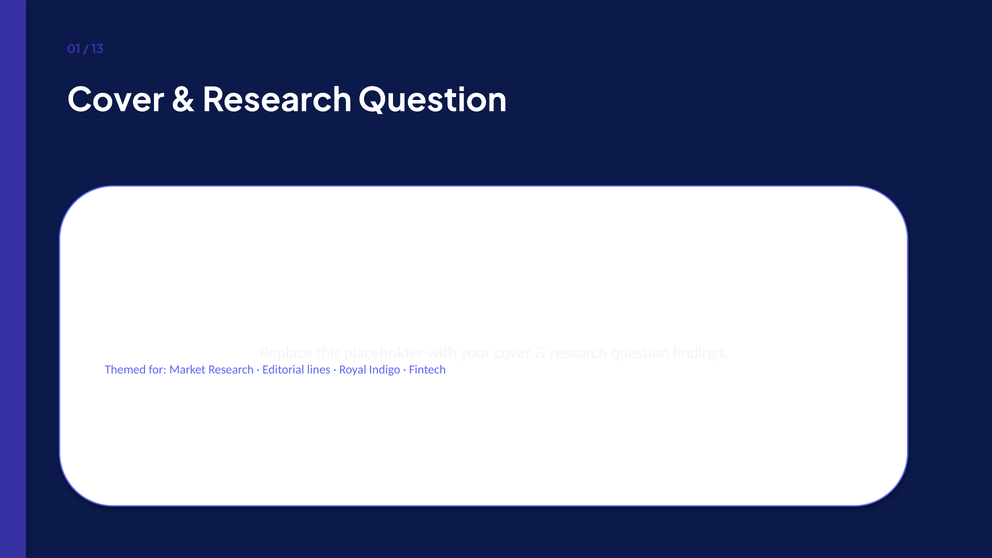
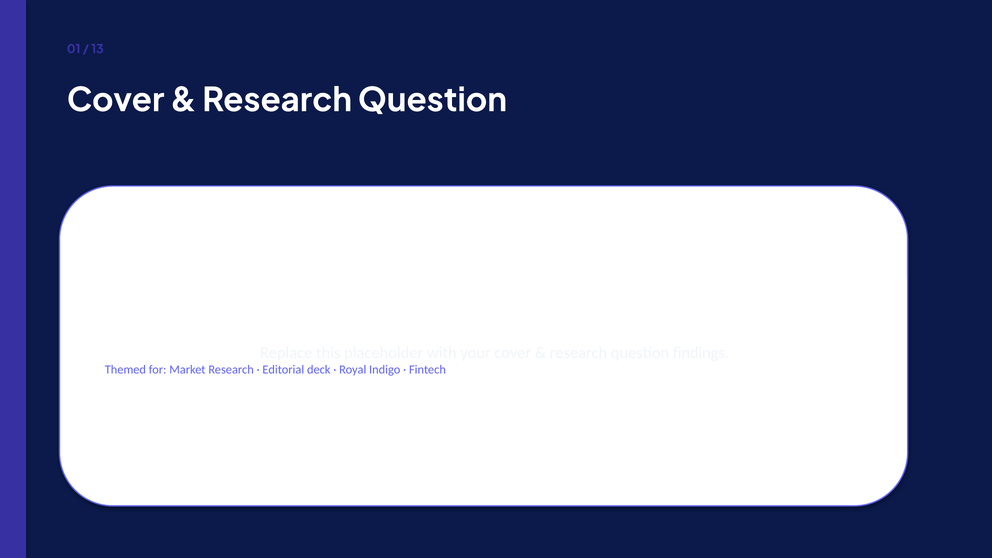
lines: lines -> deck (319, 370)
